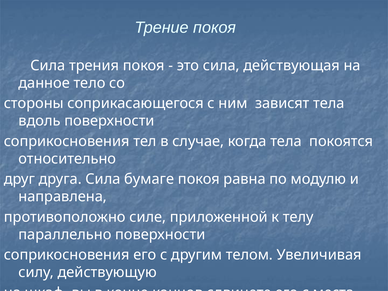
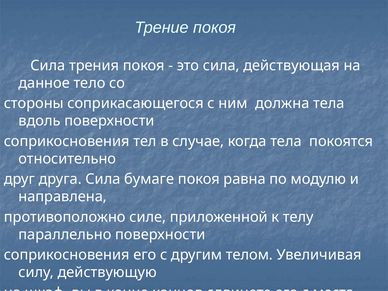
зависят: зависят -> должна (282, 103)
